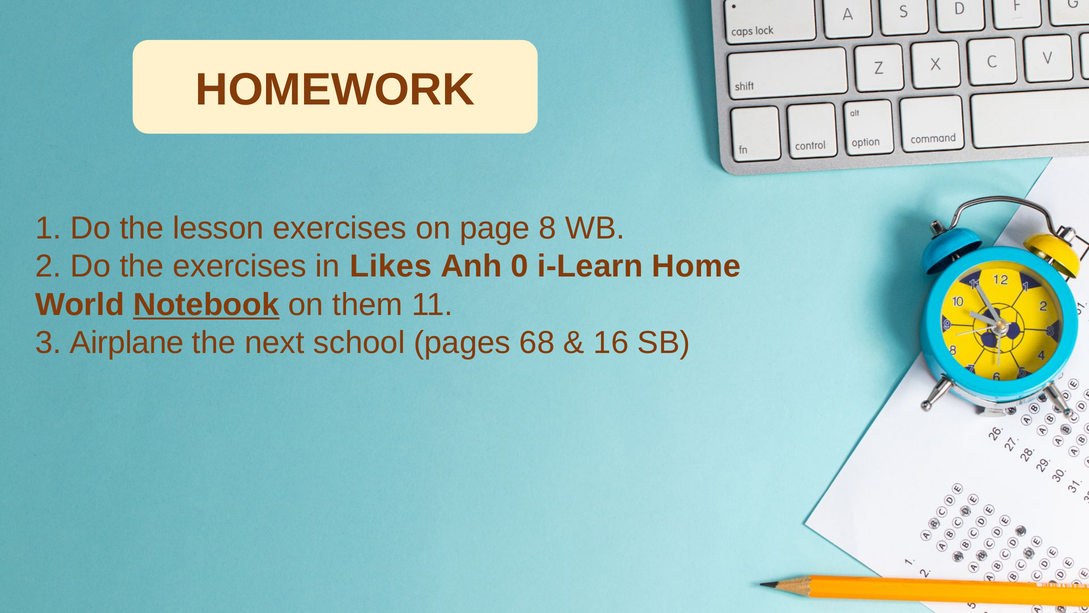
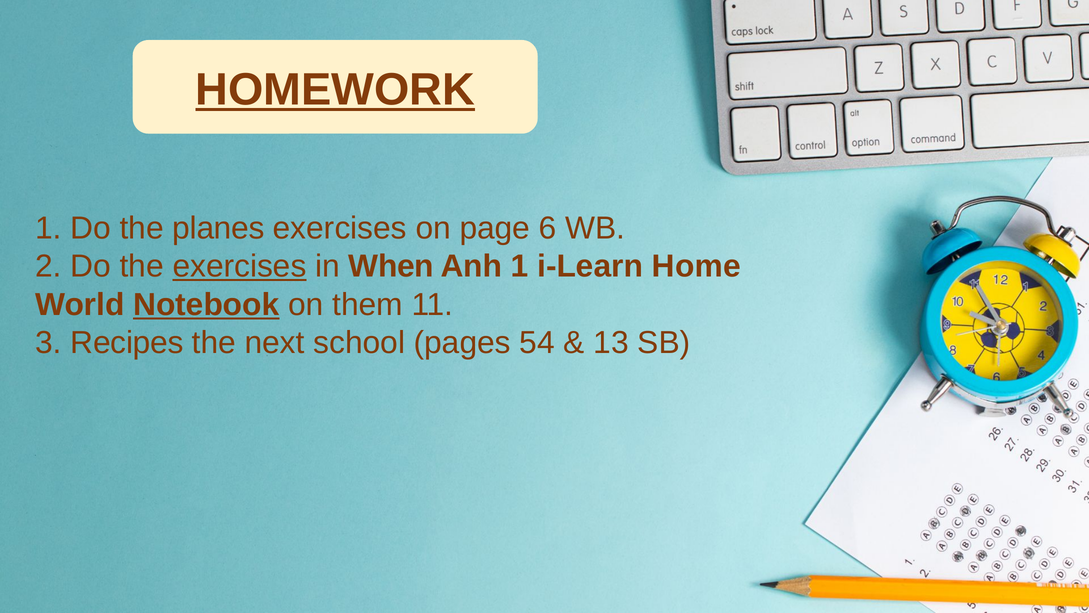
HOMEWORK underline: none -> present (335, 90)
lesson: lesson -> planes (218, 228)
8: 8 -> 6 (548, 228)
exercises underline: none -> present (239, 266)
Likes: Likes -> When (391, 266)
Anh 0: 0 -> 1 (520, 266)
Airplane: Airplane -> Recipes (127, 343)
68: 68 -> 54 (537, 343)
16: 16 -> 13 (611, 343)
